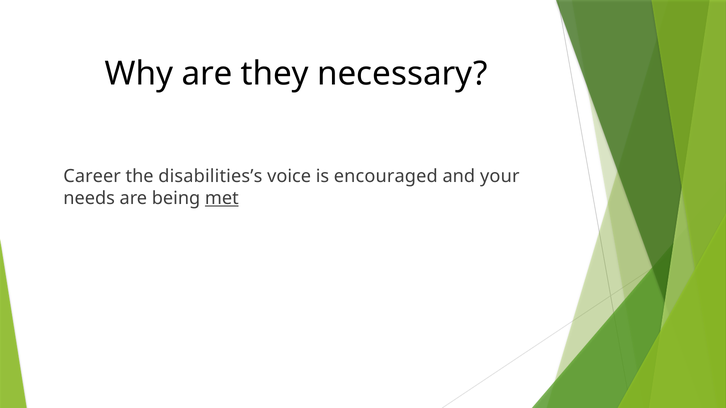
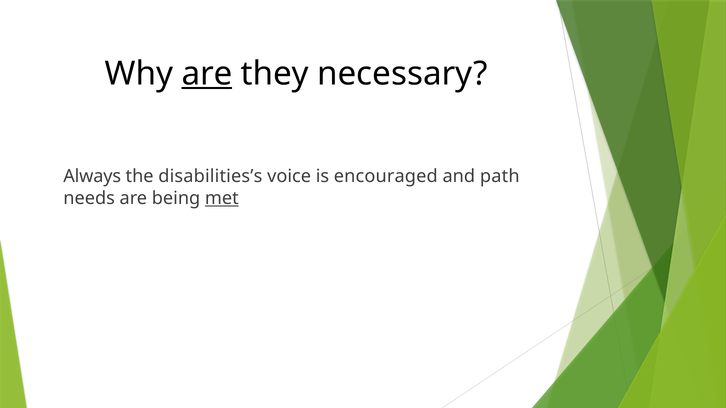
are underline: none -> present (207, 74)
Career: Career -> Always (92, 177)
your: your -> path (500, 177)
